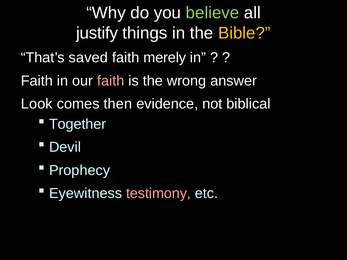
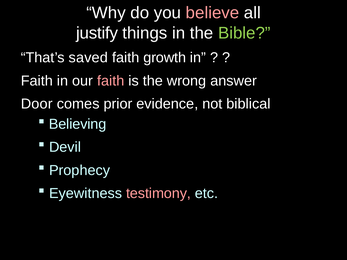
believe colour: light green -> pink (212, 13)
Bible colour: yellow -> light green (244, 33)
merely: merely -> growth (165, 58)
Look: Look -> Door (37, 104)
then: then -> prior (118, 104)
Together: Together -> Believing (78, 124)
